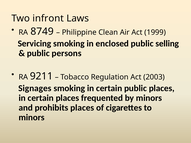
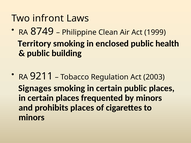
Servicing: Servicing -> Territory (34, 44)
selling: selling -> health (167, 44)
persons: persons -> building (67, 53)
